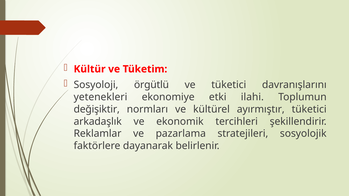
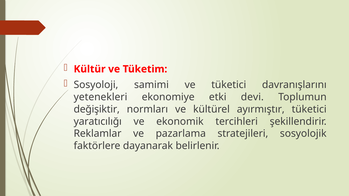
örgütlü: örgütlü -> samimi (151, 85)
ilahi: ilahi -> devi (252, 97)
arkadaşlık: arkadaşlık -> yaratıcılığı (98, 122)
